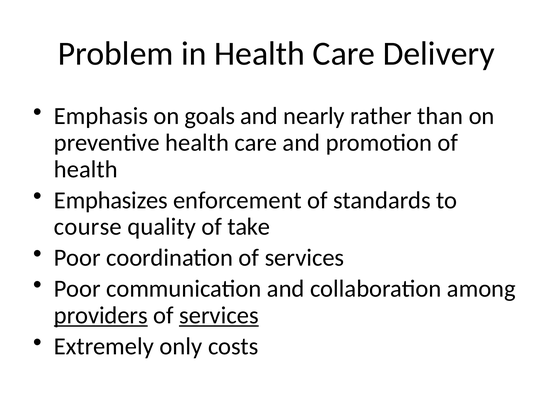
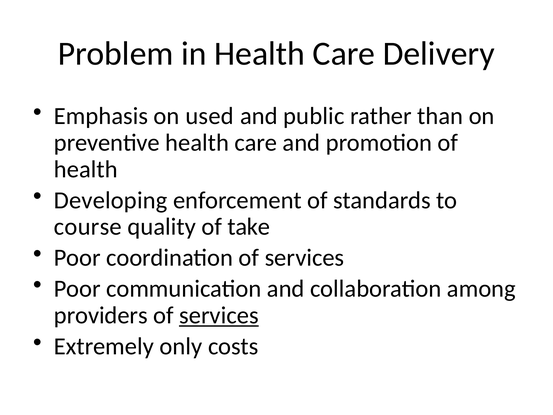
goals: goals -> used (210, 116)
nearly: nearly -> public (314, 116)
Emphasizes: Emphasizes -> Developing (111, 200)
providers underline: present -> none (101, 315)
